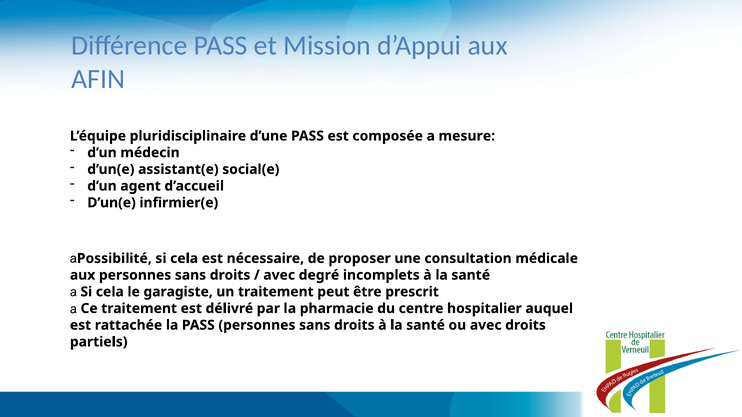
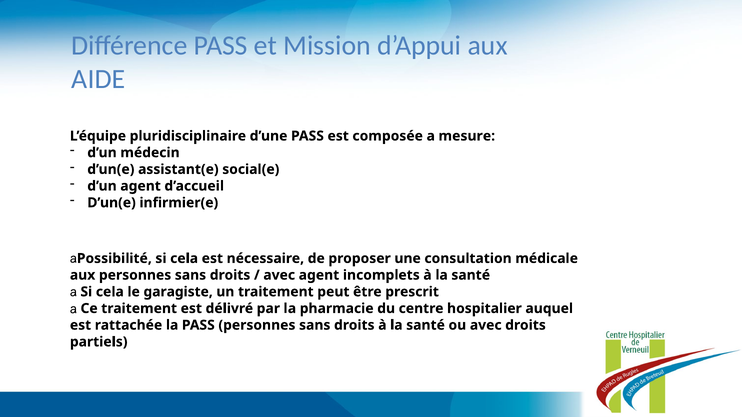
AFIN: AFIN -> AIDE (98, 79)
avec degré: degré -> agent (319, 275)
